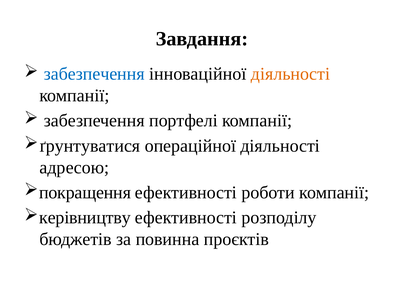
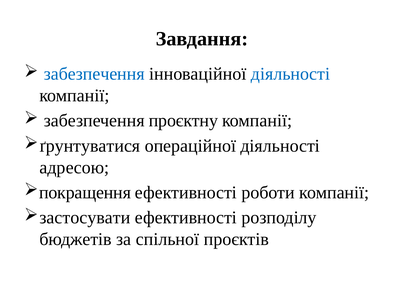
діяльності colour: orange -> blue (290, 74)
портфелі: портфелі -> проєктну (183, 121)
керівництву: керівництву -> застосувати (85, 218)
повинна: повинна -> спільної (167, 239)
